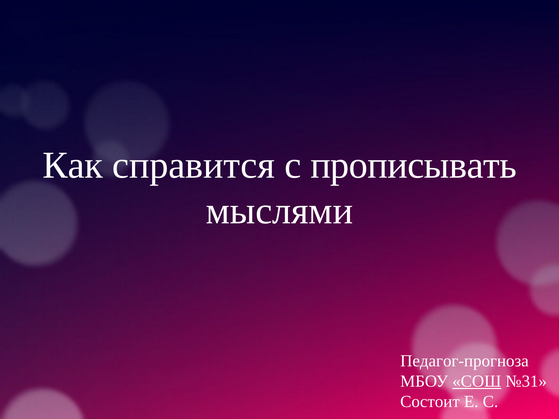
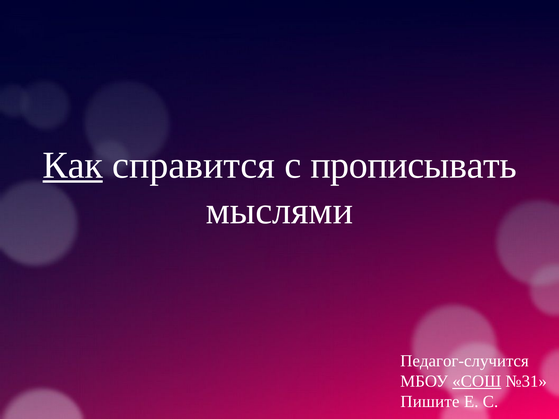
Как underline: none -> present (73, 165)
Педагог-прогноза: Педагог-прогноза -> Педагог-случится (464, 361)
Состоит: Состоит -> Пишите (430, 402)
